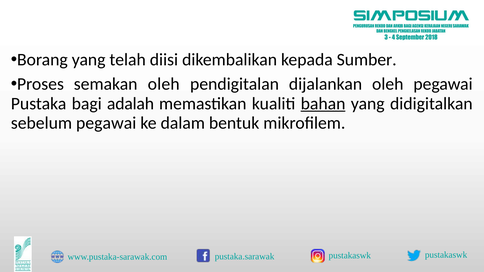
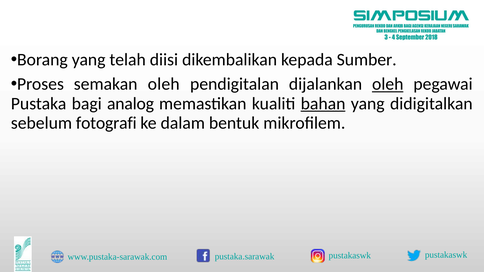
oleh underline: none -> present (388, 84)
adalah: adalah -> analog (131, 104)
sebelum pegawai: pegawai -> fotografi (106, 123)
